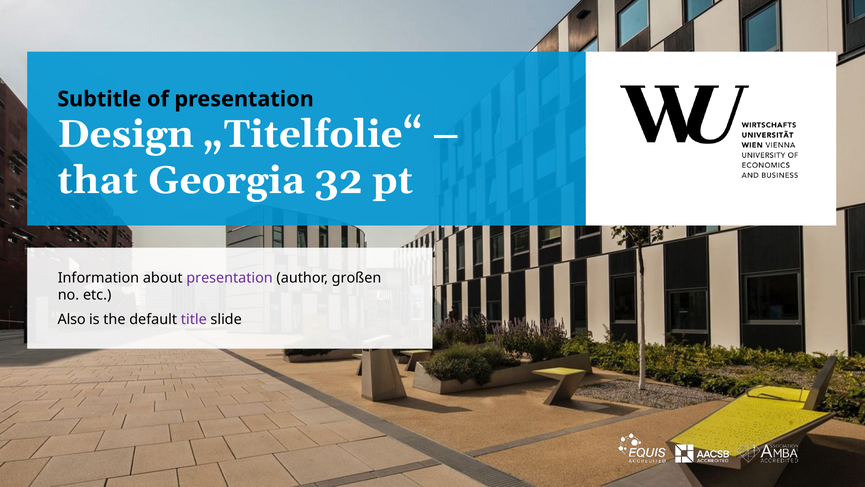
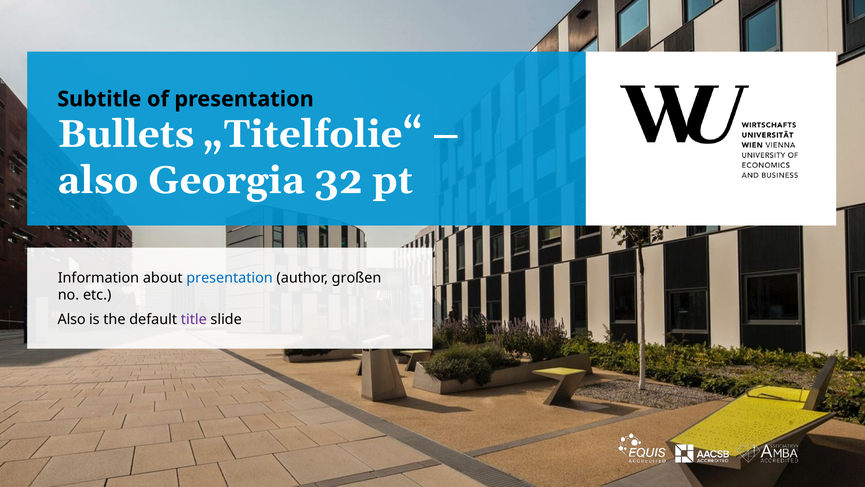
Design: Design -> Bullets (126, 134)
that: that -> also (98, 180)
presentation colour: purple -> blue (230, 278)
